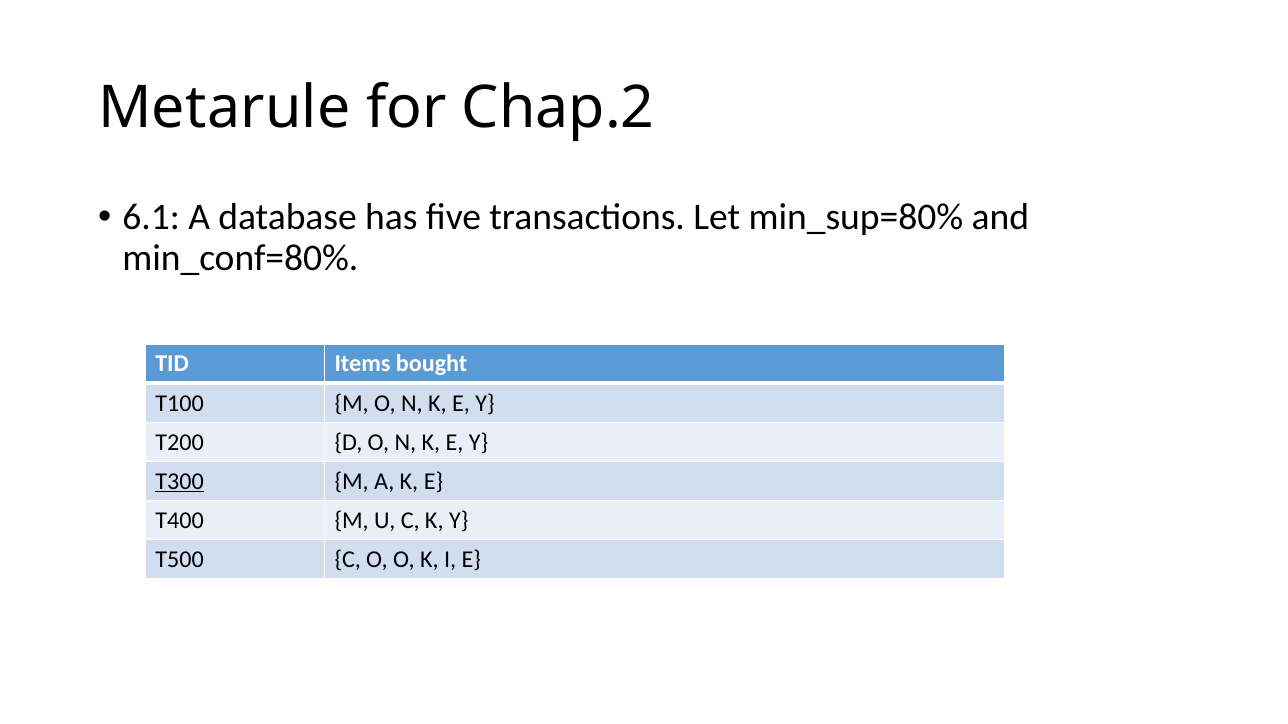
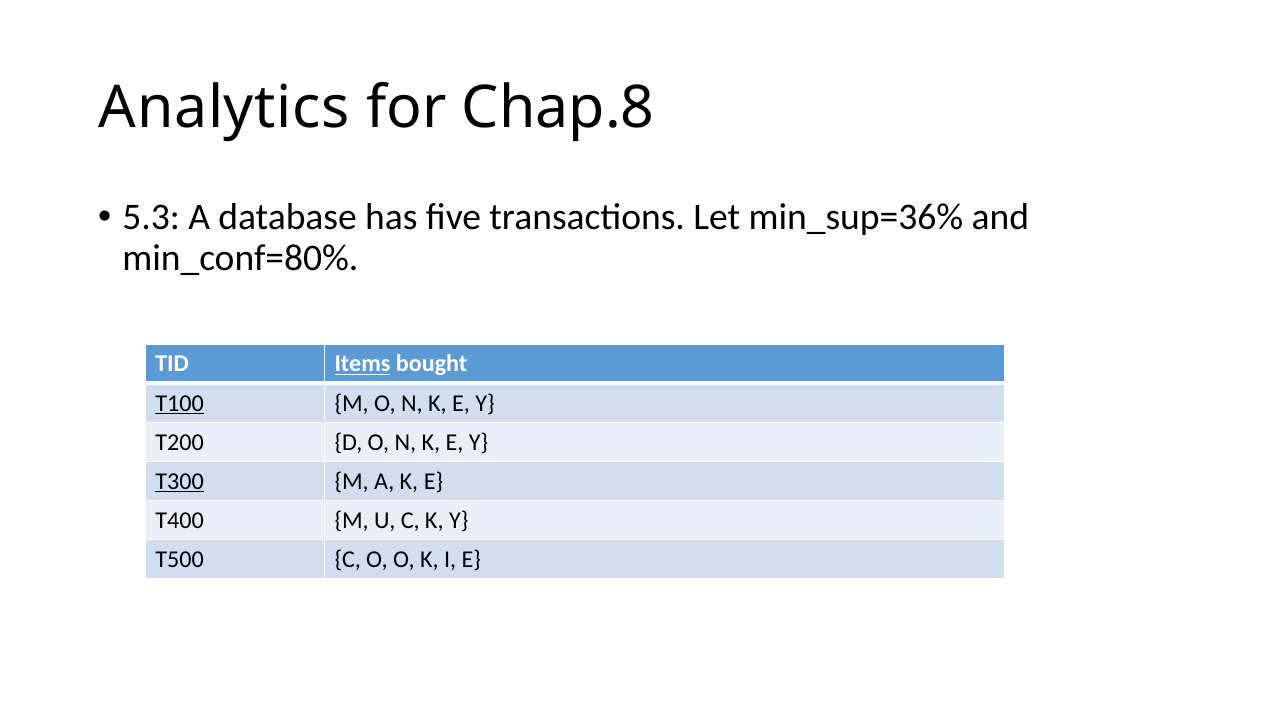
Metarule: Metarule -> Analytics (224, 108)
Chap.2: Chap.2 -> Chap.8 (558, 108)
6.1: 6.1 -> 5.3 (151, 218)
min_sup=80%: min_sup=80% -> min_sup=36% (856, 218)
Items underline: none -> present (363, 364)
T100 underline: none -> present (180, 403)
